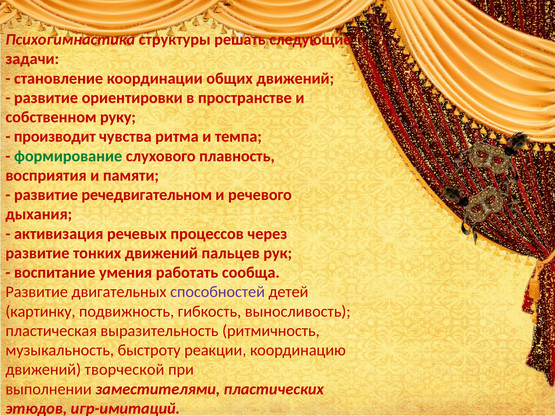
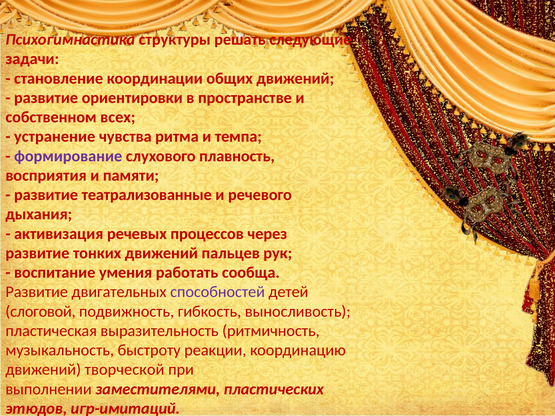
руку: руку -> всех (118, 117)
производит: производит -> устранение (55, 137)
формирование colour: green -> purple (68, 156)
речедвигательном: речедвигательном -> театрализованные (147, 195)
картинку: картинку -> слоговой (40, 312)
